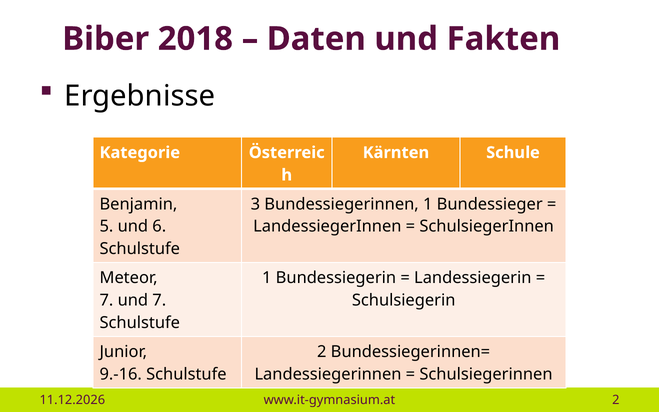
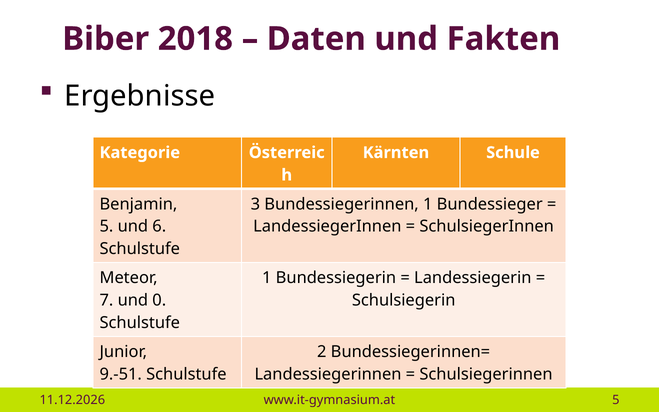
und 7: 7 -> 0 (159, 300)
9.-16: 9.-16 -> 9.-51 (121, 374)
www.it-gymnasium.at 2: 2 -> 5 (616, 400)
